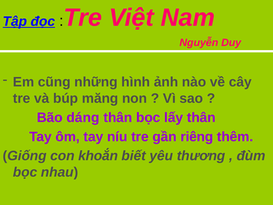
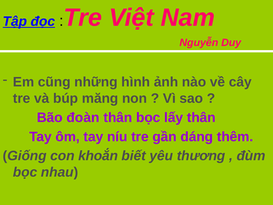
dáng: dáng -> đoàn (83, 117)
riêng: riêng -> dáng (197, 137)
